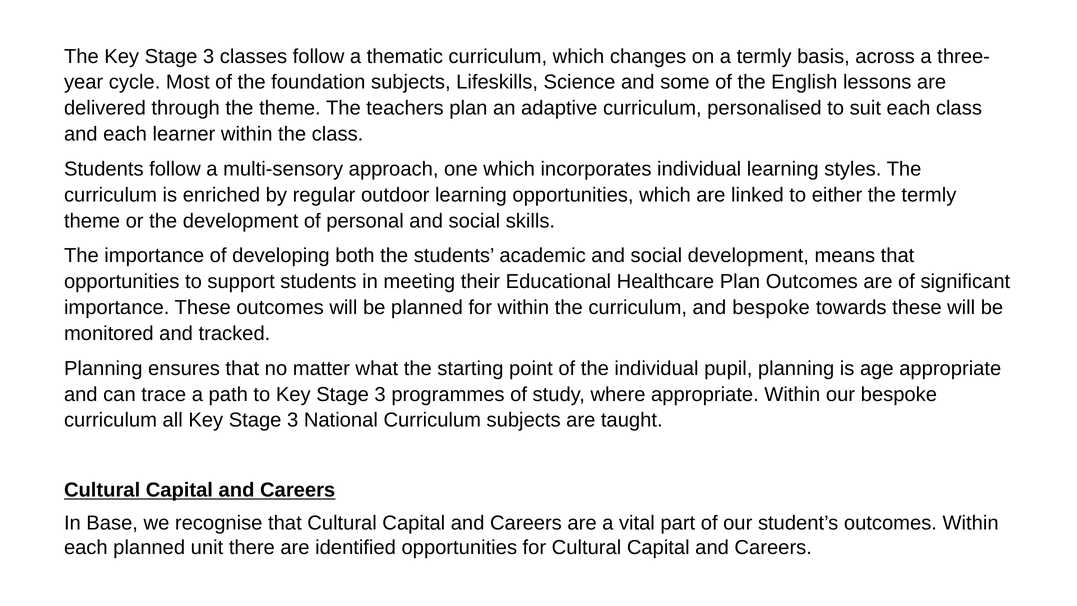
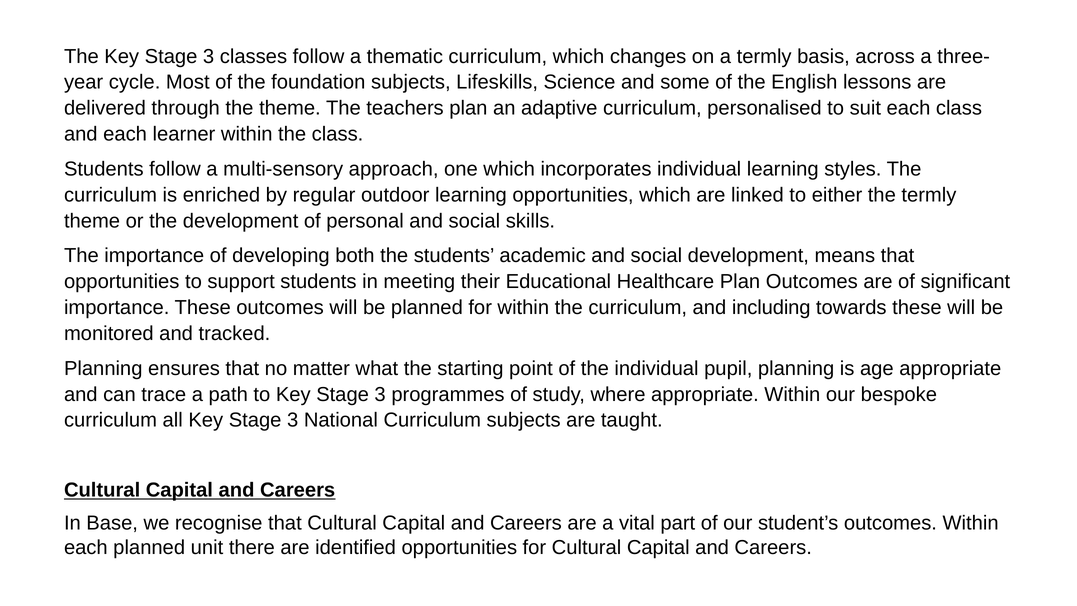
and bespoke: bespoke -> including (771, 308)
